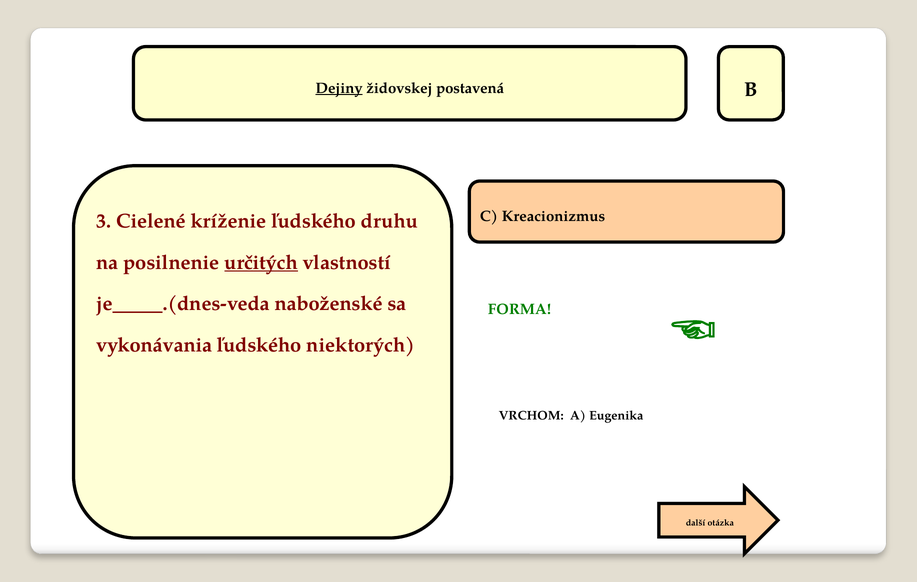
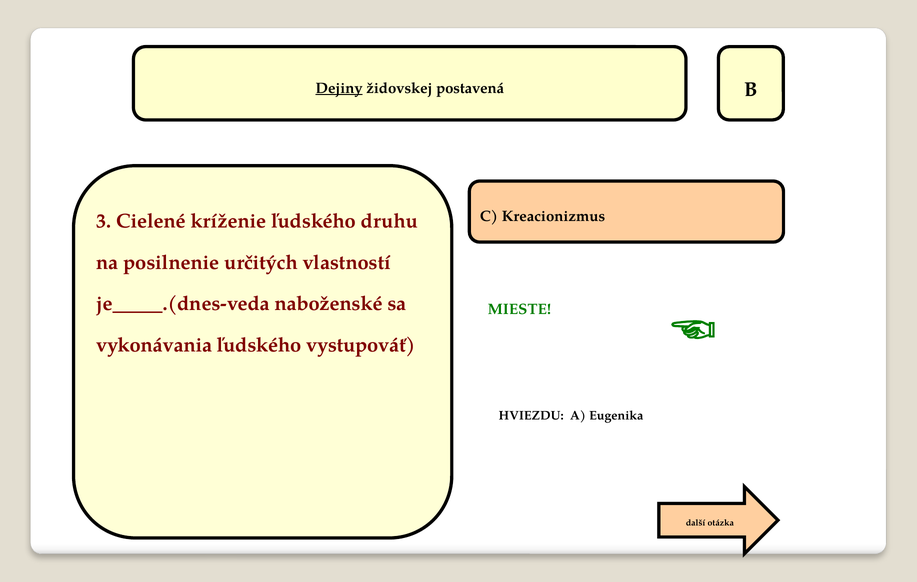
určitých underline: present -> none (261, 263)
FORMA: FORMA -> MIESTE (519, 309)
niektorých: niektorých -> vystupováť (361, 345)
VRCHOM: VRCHOM -> HVIEZDU (531, 416)
